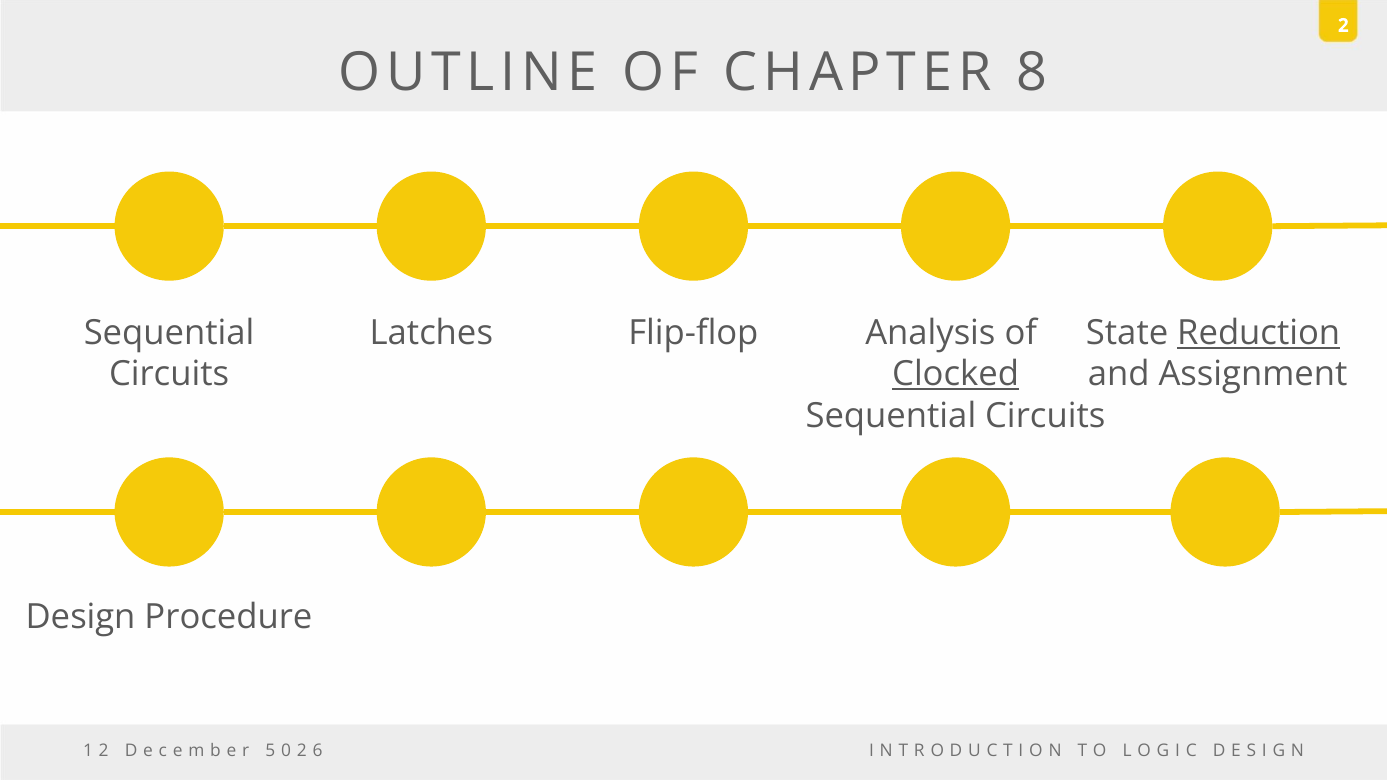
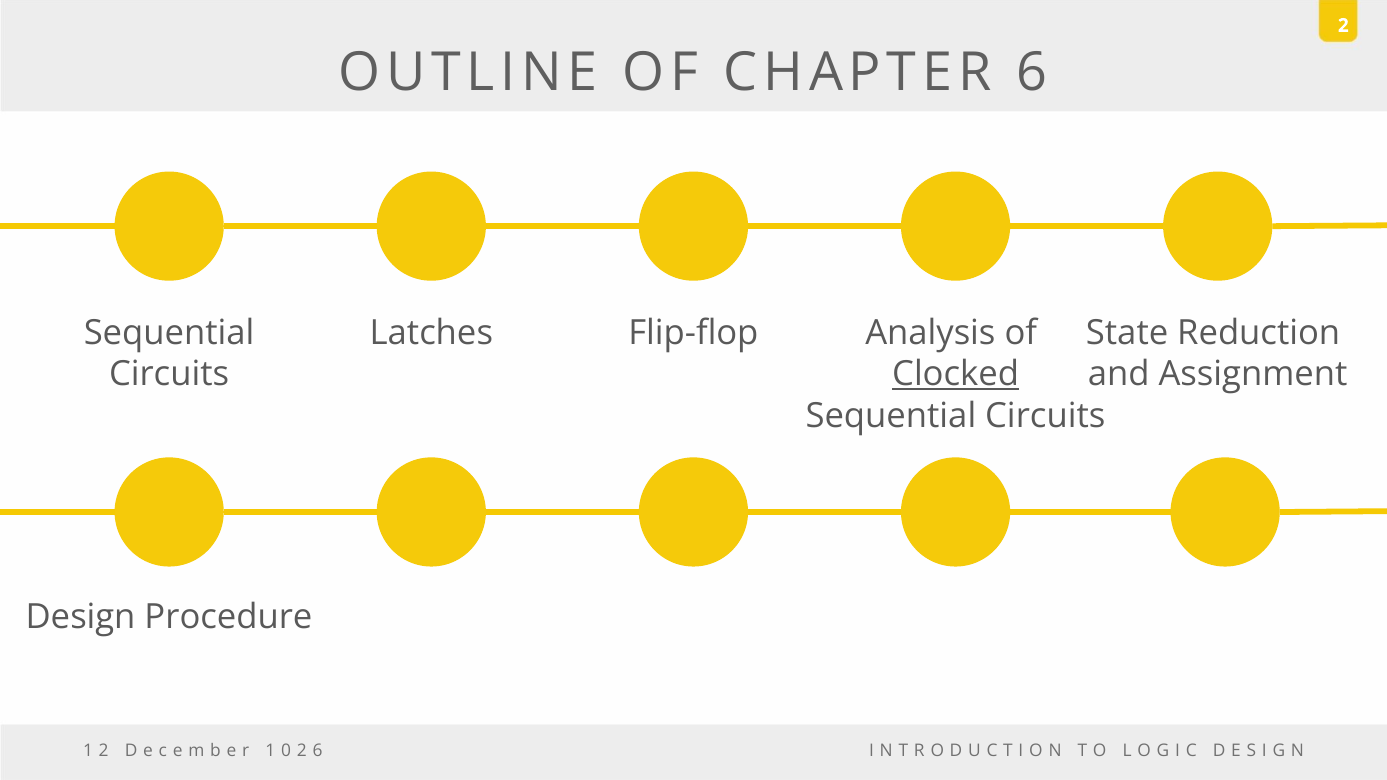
CHAPTER 8: 8 -> 6 (1032, 72)
Reduction underline: present -> none (1259, 333)
5: 5 -> 1 (270, 751)
